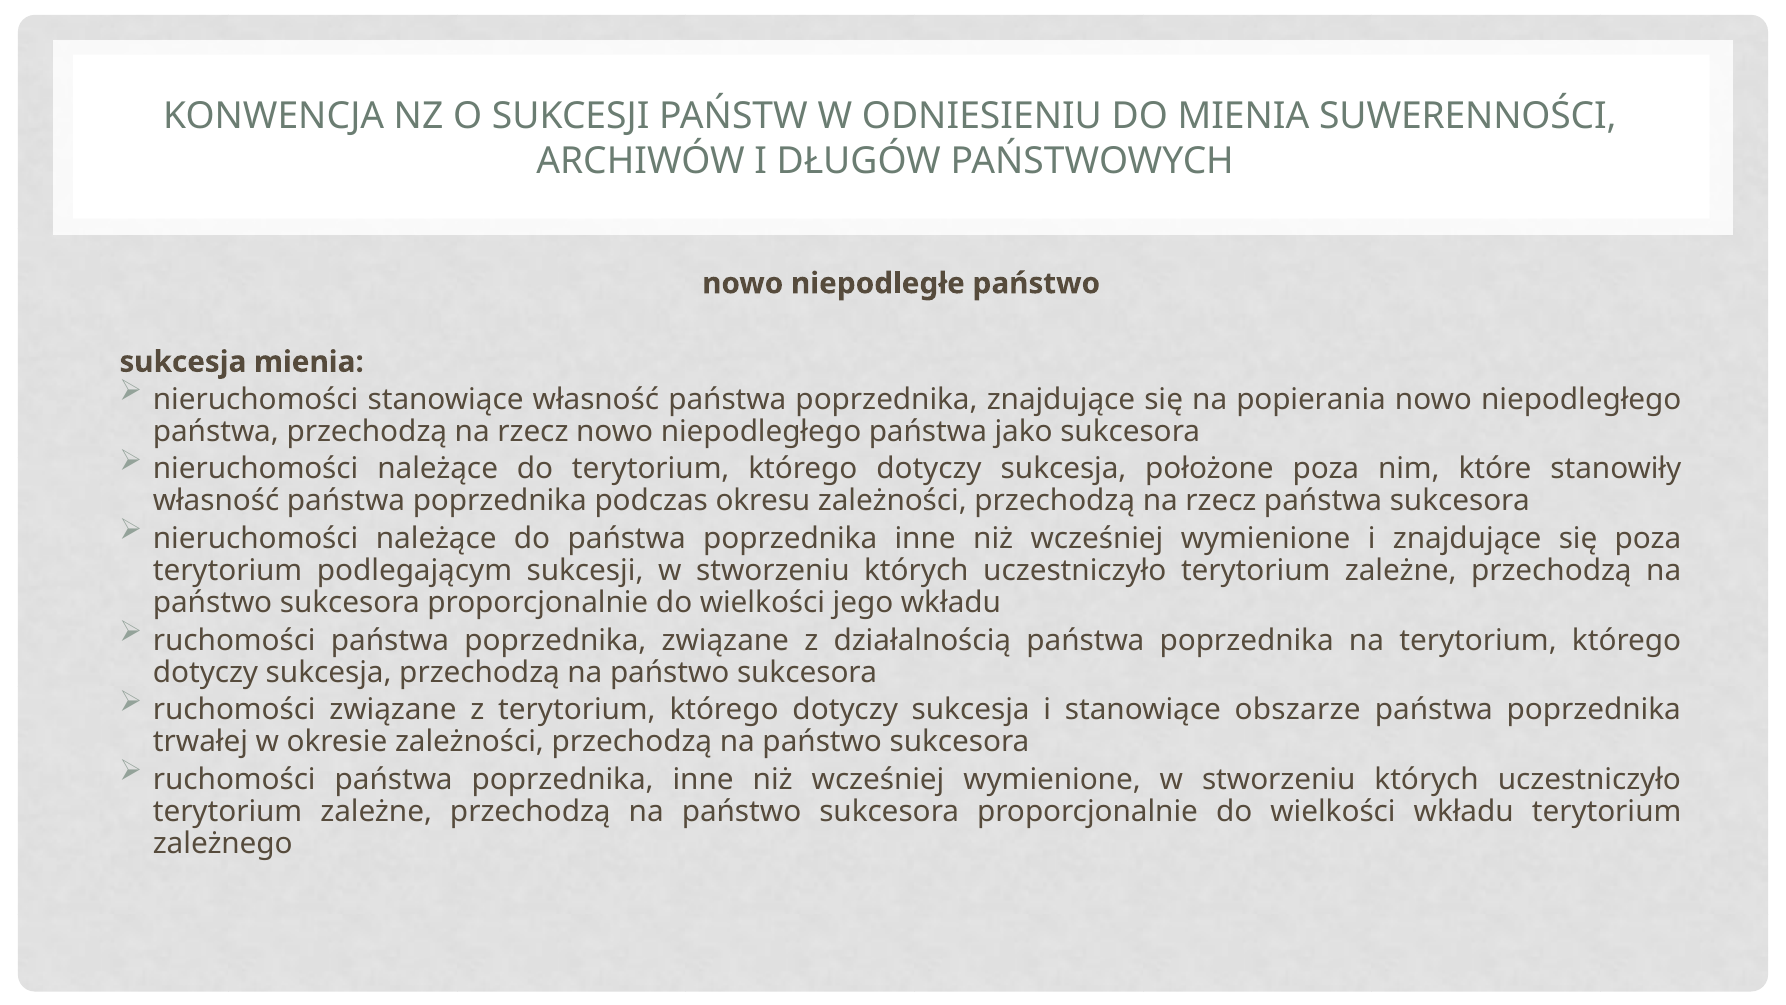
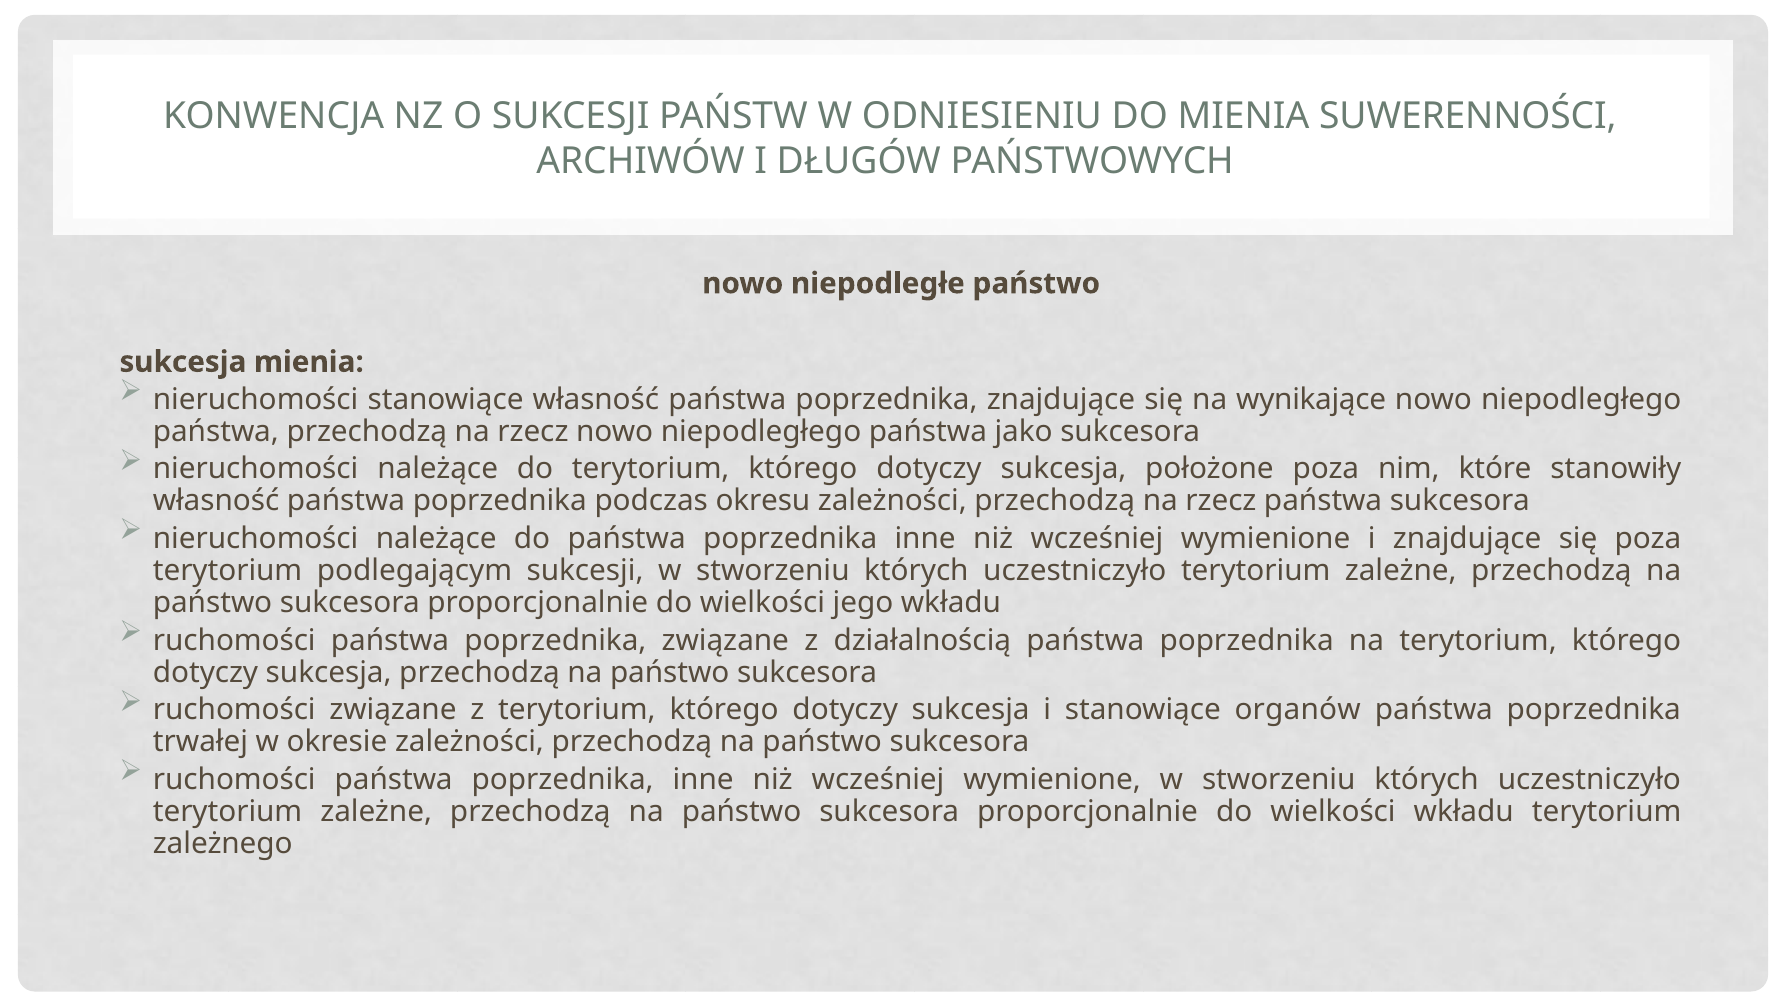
popierania: popierania -> wynikające (1311, 399)
obszarze: obszarze -> organów (1298, 710)
